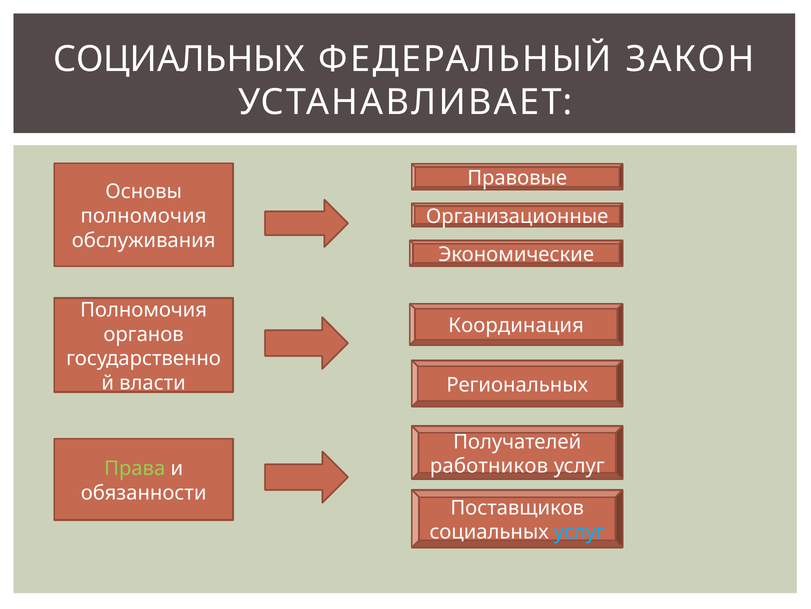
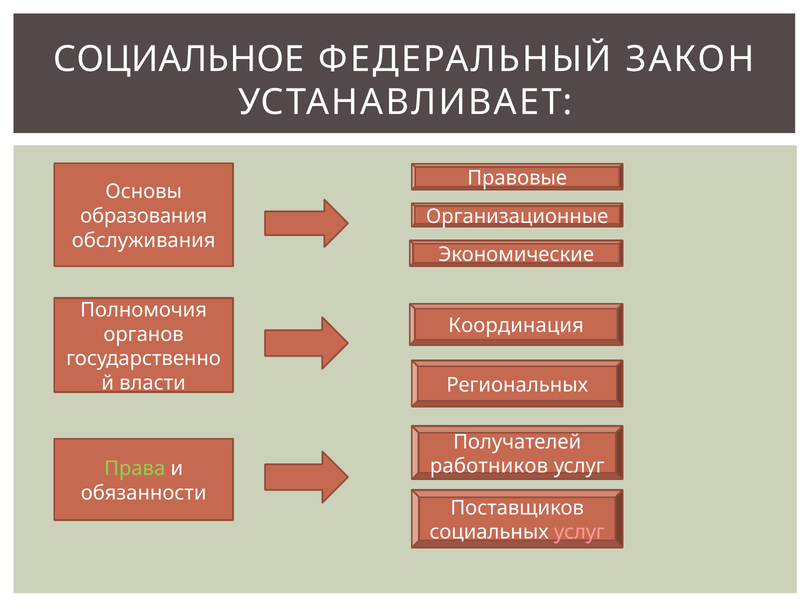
СОЦИАЛЬНЫХ: СОЦИАЛЬНЫХ -> СОЦИАЛЬНОЕ (179, 59)
полномочия: полномочия -> образования (144, 216)
услуг colour: light blue -> pink (579, 532)
